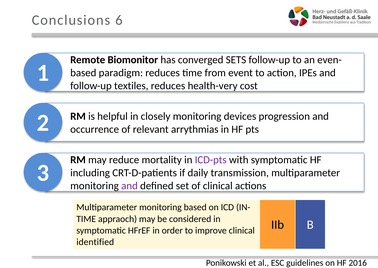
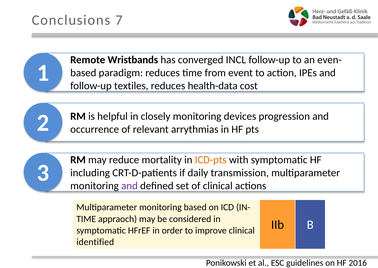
6: 6 -> 7 (119, 20)
Biomonitor: Biomonitor -> Wristbands (133, 60)
SETS: SETS -> INCL (236, 60)
health-very: health-very -> health-data (213, 86)
ICD-pts colour: purple -> orange (211, 160)
